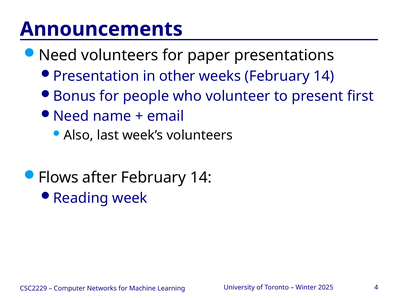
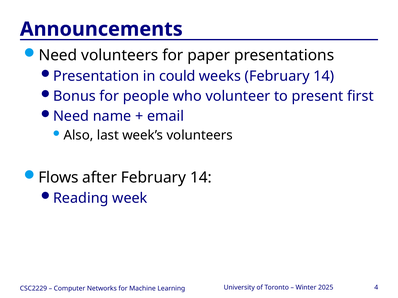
other: other -> could (177, 76)
